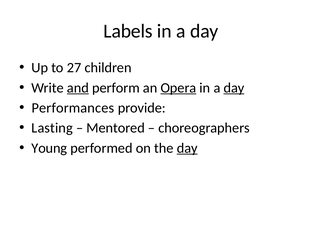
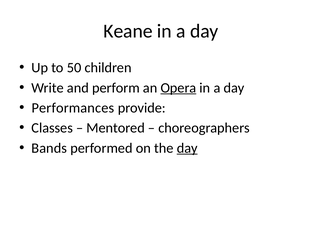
Labels: Labels -> Keane (128, 31)
27: 27 -> 50 (74, 68)
and underline: present -> none (78, 88)
day underline: present -> none (234, 88)
Lasting: Lasting -> Classes (52, 128)
Young: Young -> Bands (49, 148)
